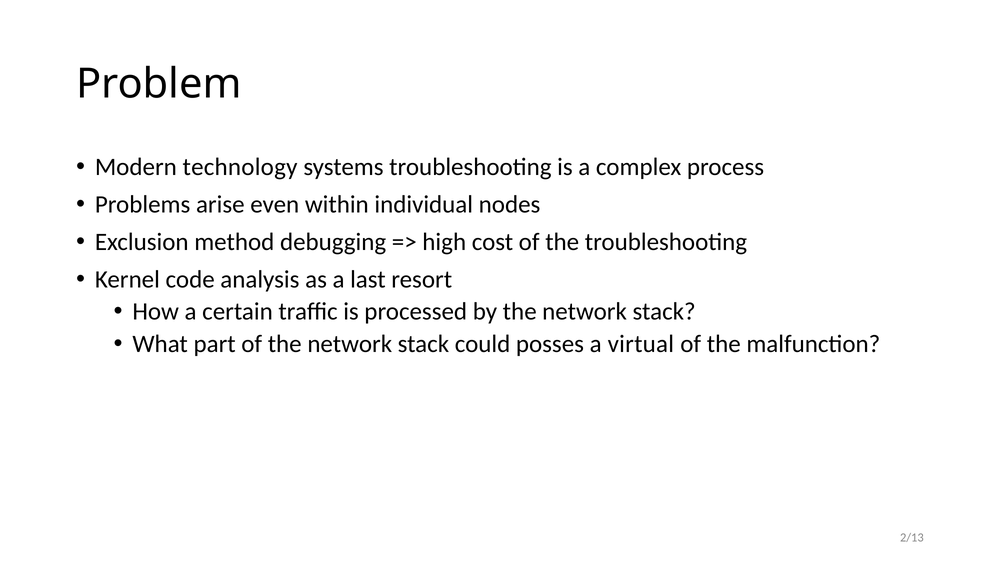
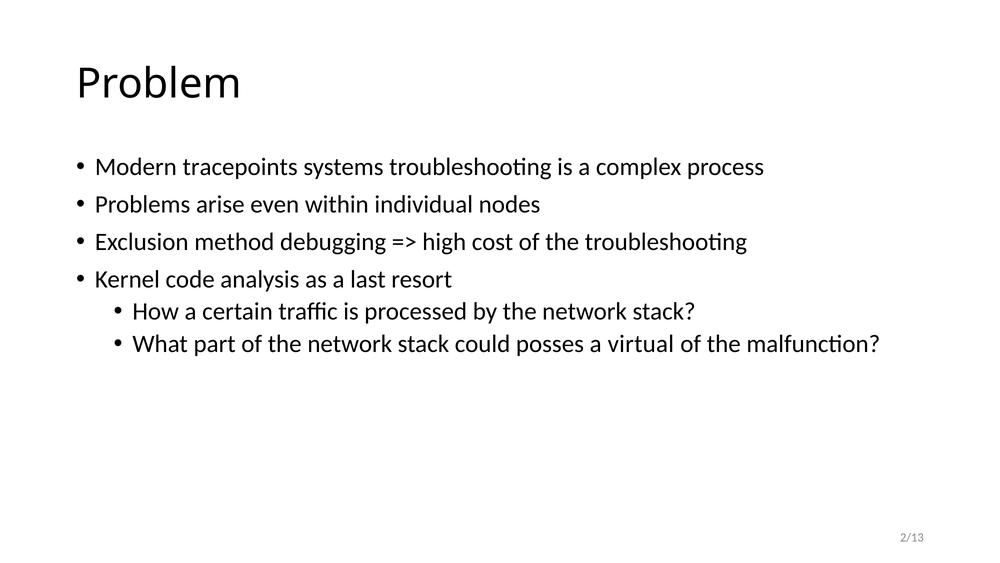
technology: technology -> tracepoints (240, 167)
